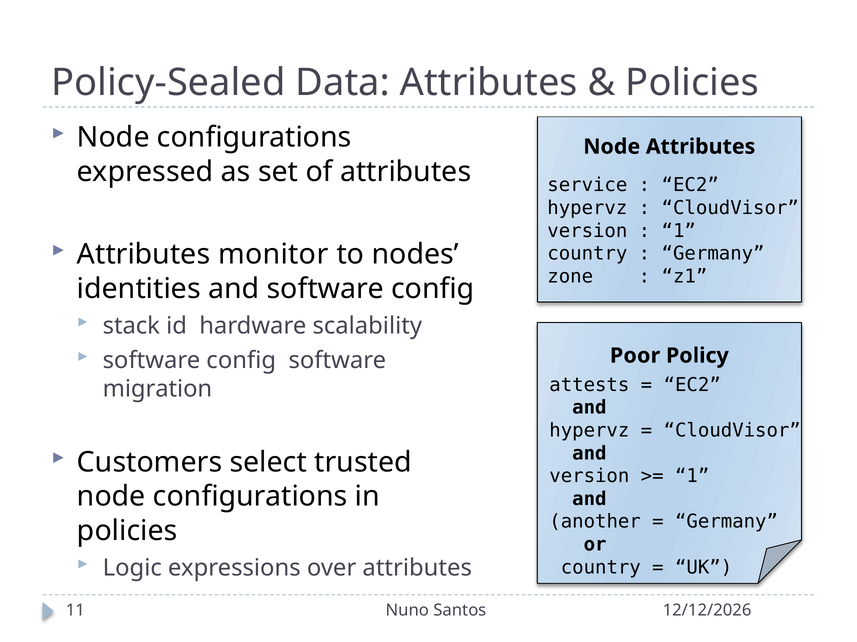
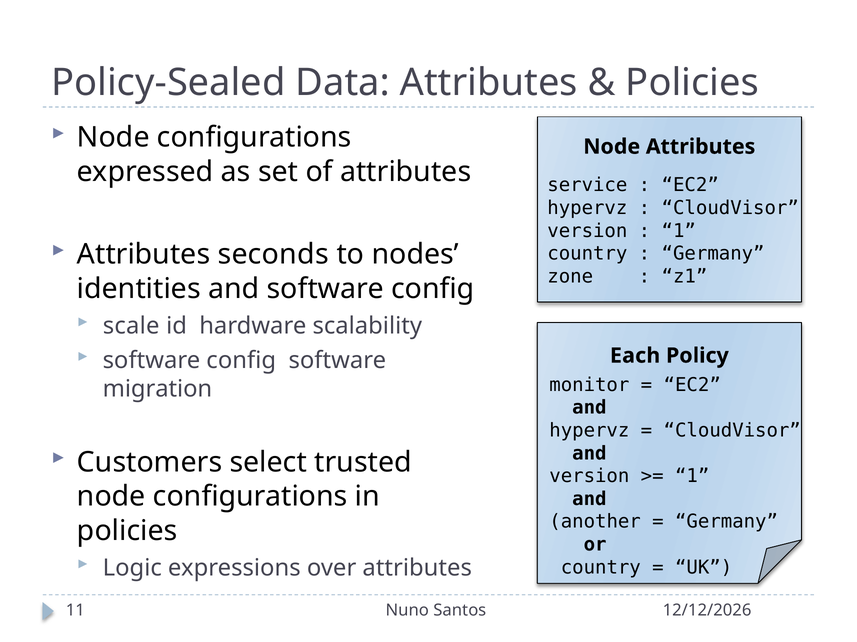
monitor: monitor -> seconds (273, 255)
stack: stack -> scale (131, 326)
Poor: Poor -> Each (635, 356)
attests: attests -> monitor (589, 385)
